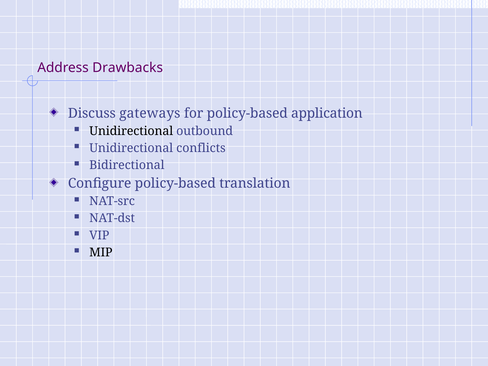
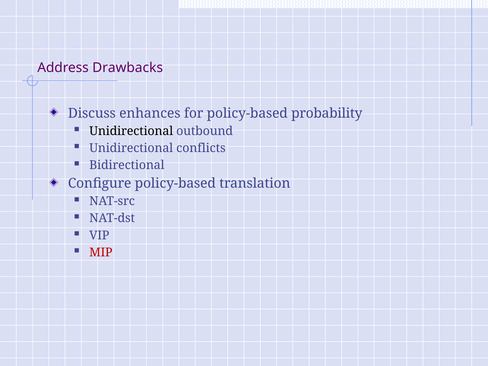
gateways: gateways -> enhances (150, 113)
application: application -> probability (327, 113)
MIP colour: black -> red (101, 252)
